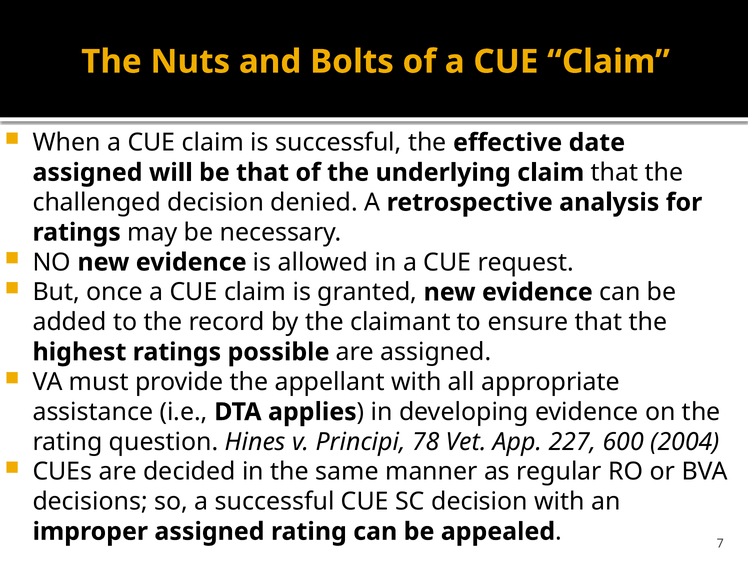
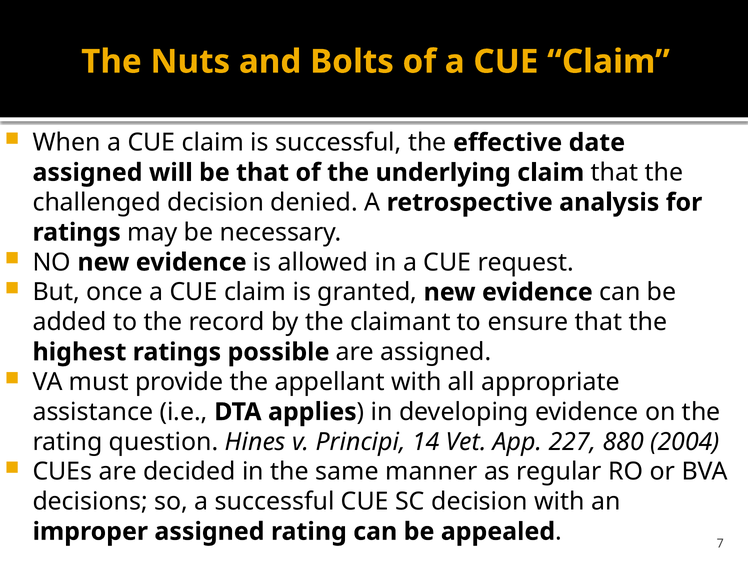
78: 78 -> 14 (426, 442)
600: 600 -> 880 (623, 442)
